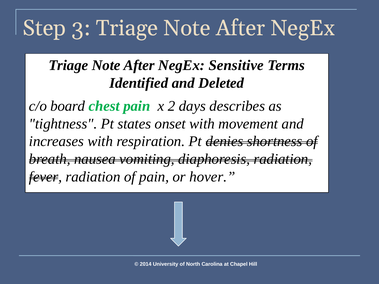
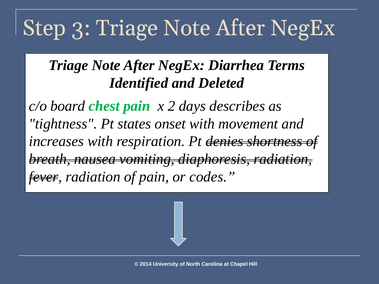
Sensitive: Sensitive -> Diarrhea (236, 65)
hover: hover -> codes (212, 177)
